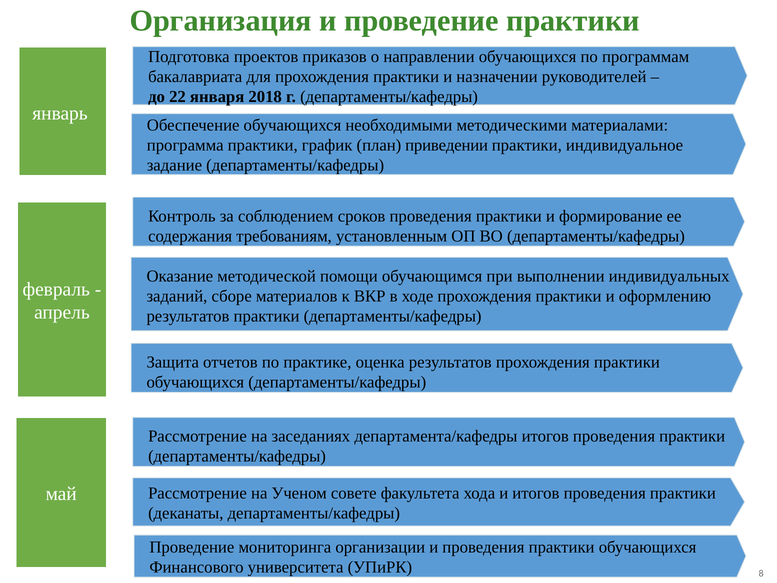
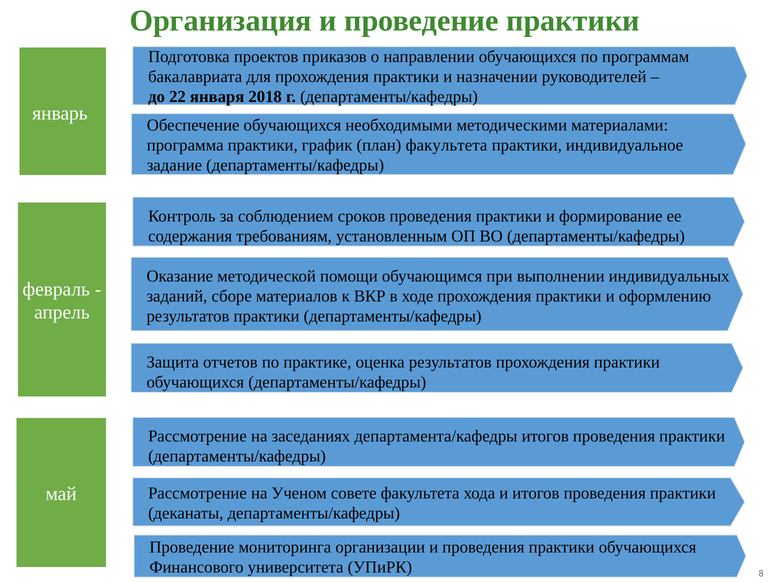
план приведении: приведении -> факультета (446, 145)
